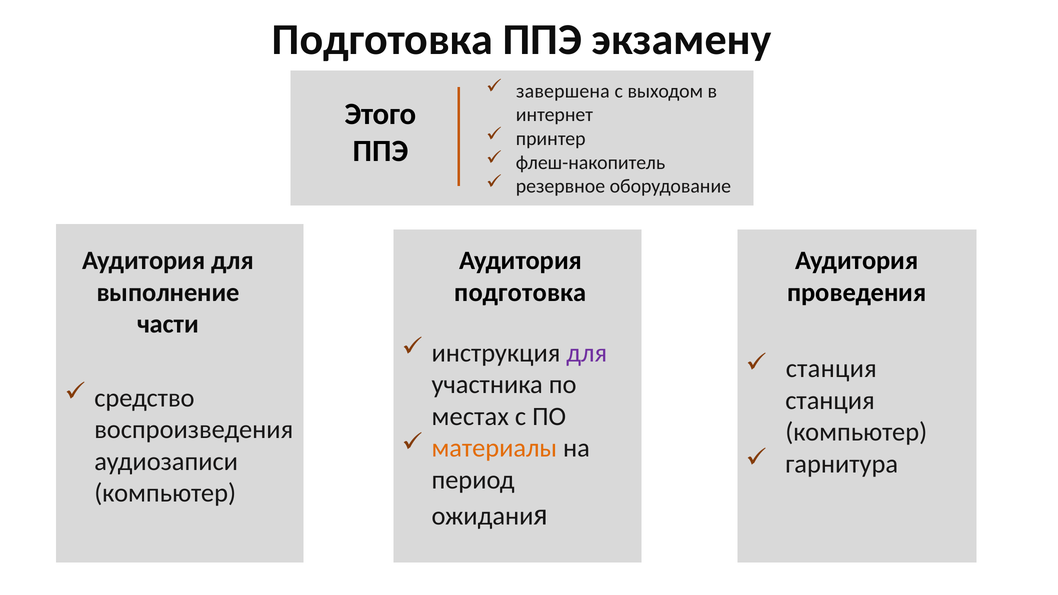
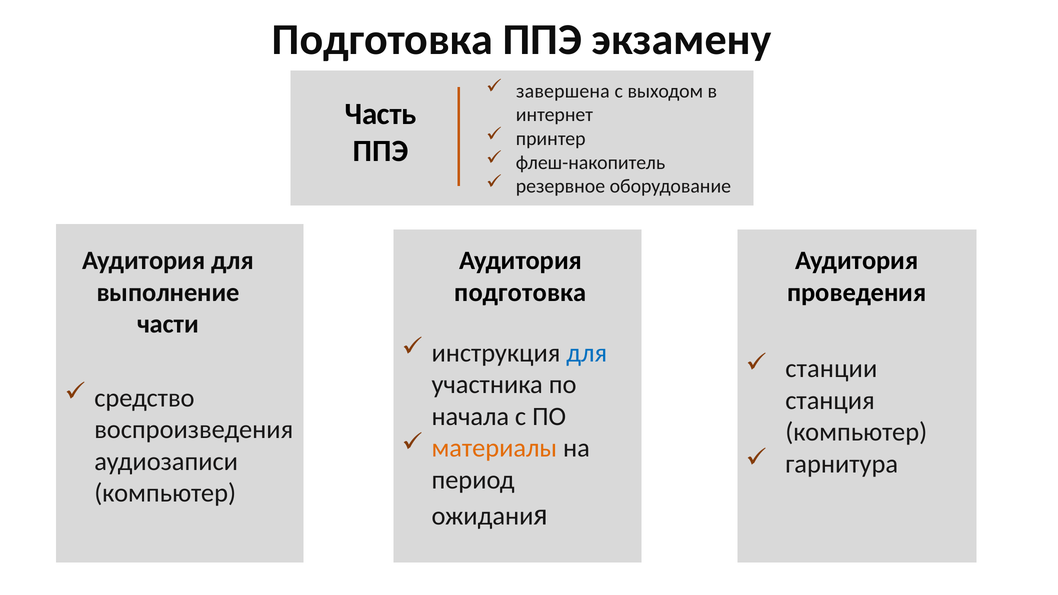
Этого: Этого -> Часть (381, 114)
для colour: purple -> blue (587, 353)
станция: станция -> станции (831, 369)
местах: местах -> начала (470, 416)
